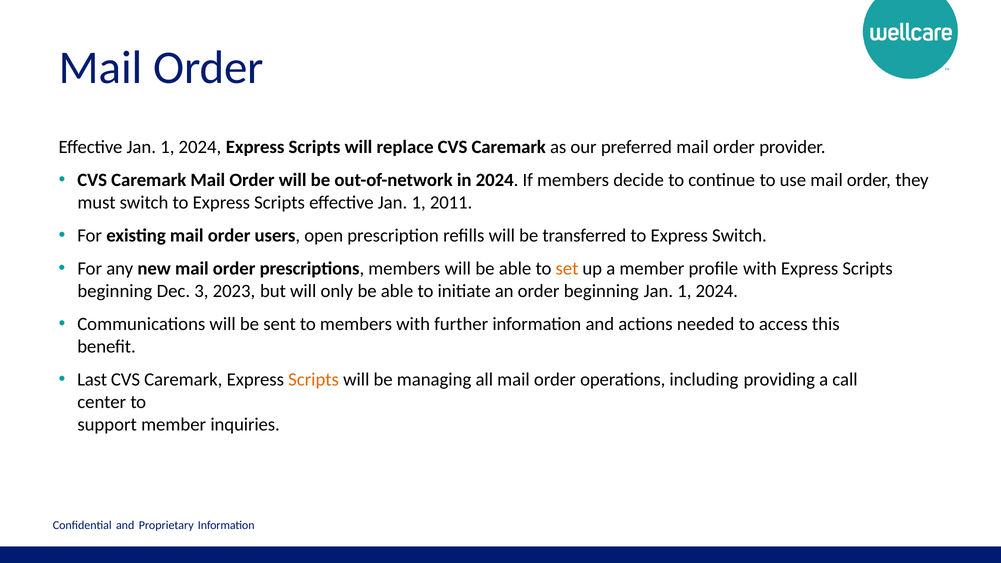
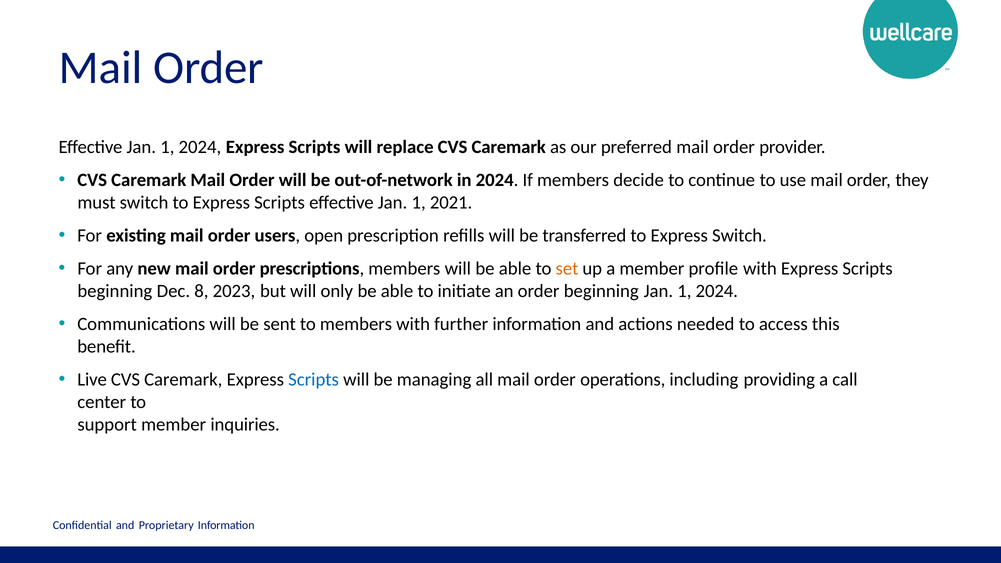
2011: 2011 -> 2021 (451, 203)
3: 3 -> 8 (201, 291)
Last: Last -> Live (92, 380)
Scripts colour: orange -> blue (314, 380)
